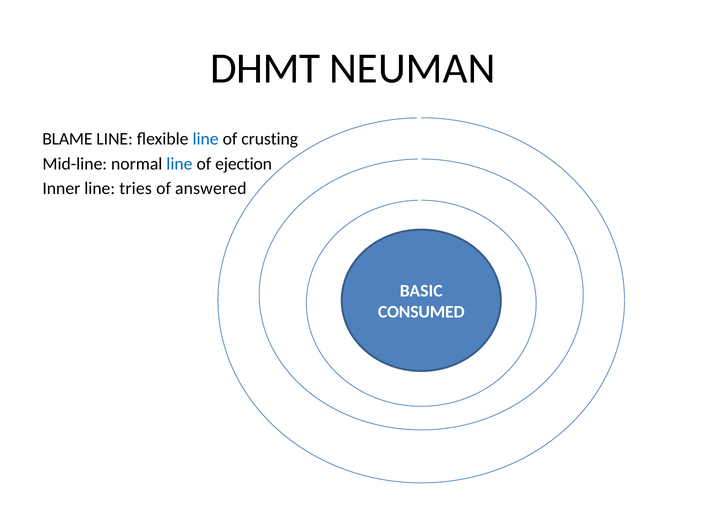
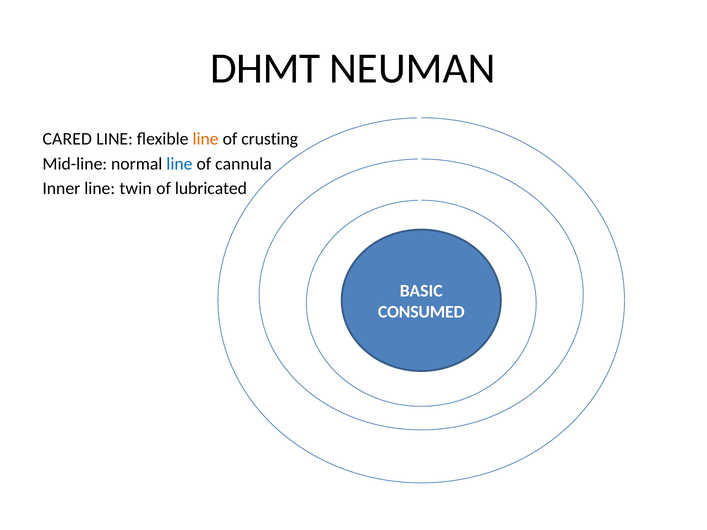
BLAME: BLAME -> CARED (67, 139)
line colour: blue -> orange (206, 139)
ejection: ejection -> cannula (243, 164)
tries: tries -> twin (136, 189)
answered: answered -> lubricated (211, 189)
